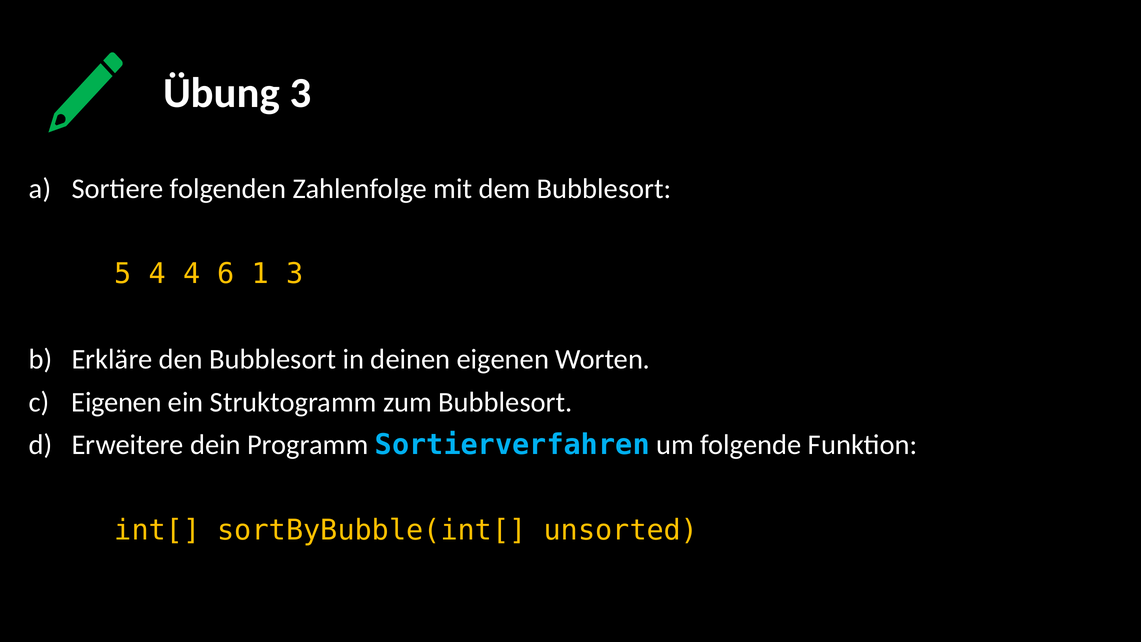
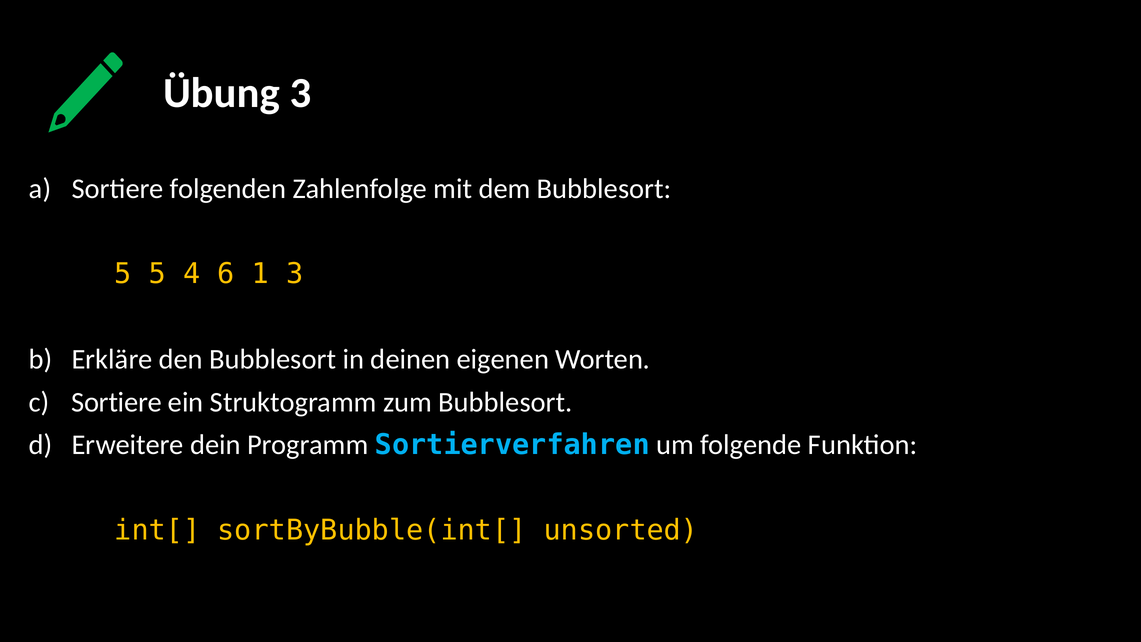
5 4: 4 -> 5 (157, 274)
Eigenen: Eigenen -> Sortiere (117, 402)
